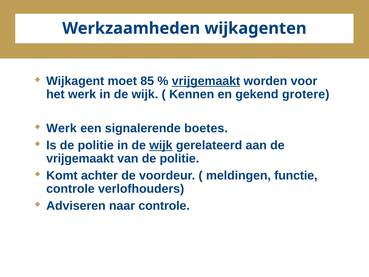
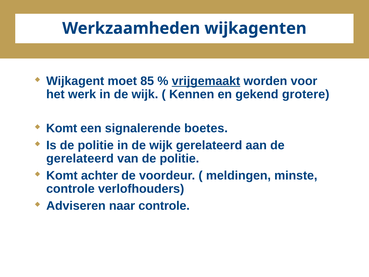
Werk: Werk -> Komt (62, 128)
wijk underline: present -> none (161, 145)
vrijgemaakt: vrijgemaakt -> gerelateerd (80, 158)
functie: functie -> minste (296, 175)
